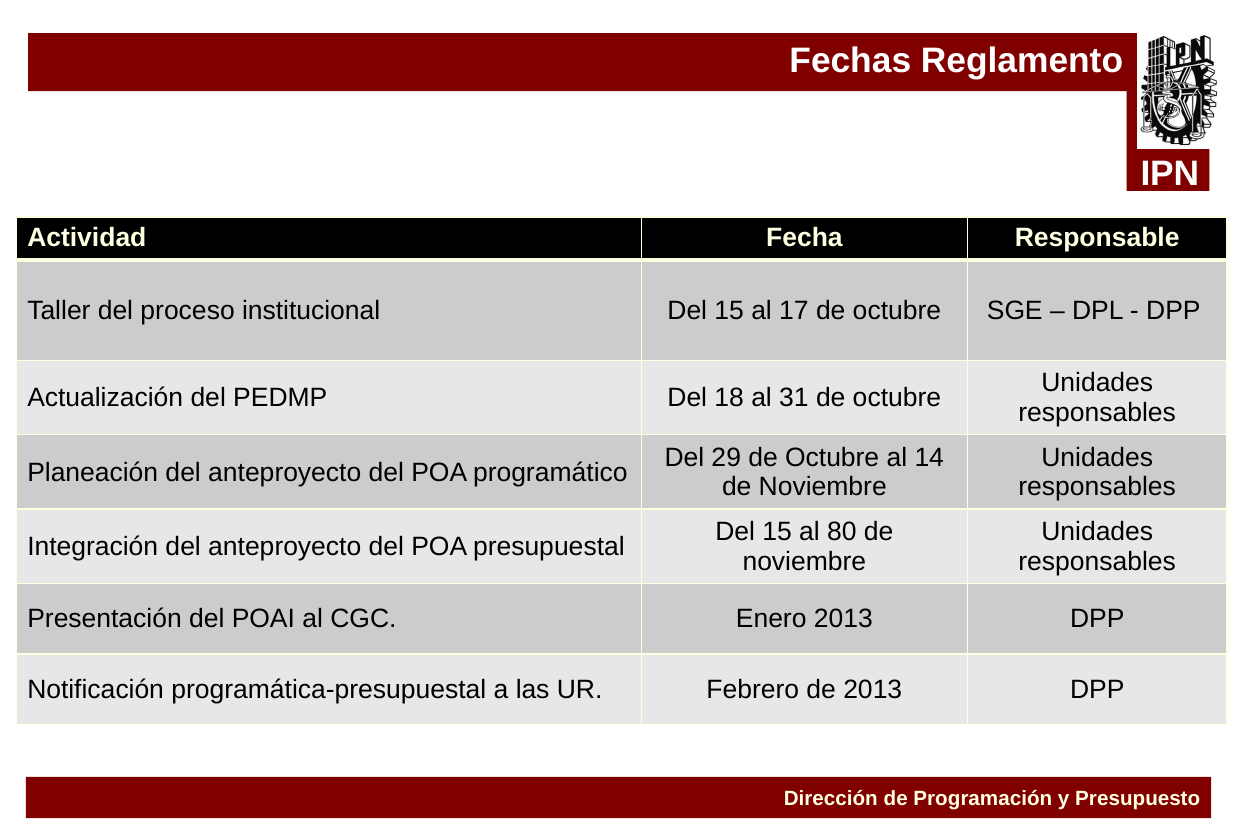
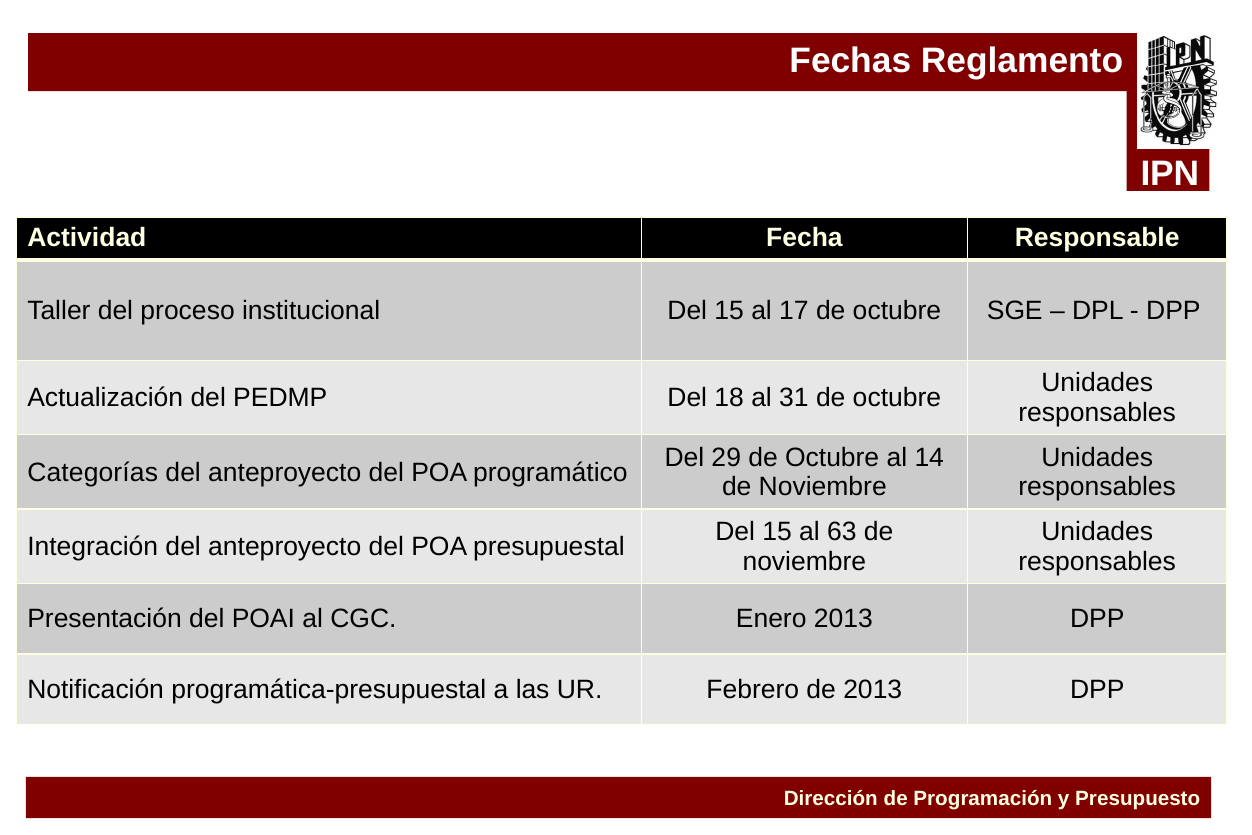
Planeación: Planeación -> Categorías (93, 472)
80: 80 -> 63 (842, 532)
